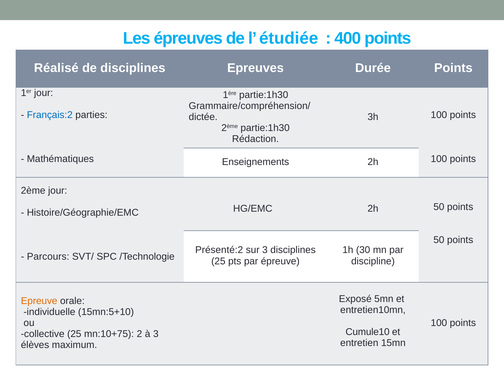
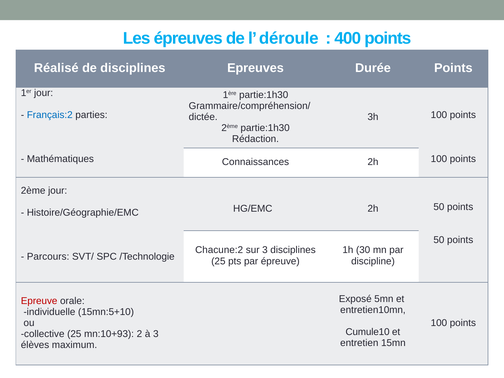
étudiée: étudiée -> déroule (289, 38)
Enseignements: Enseignements -> Connaissances (256, 162)
Présenté:2: Présenté:2 -> Chacune:2 (219, 250)
Epreuve colour: orange -> red (39, 301)
mn:10+75: mn:10+75 -> mn:10+93 (109, 334)
